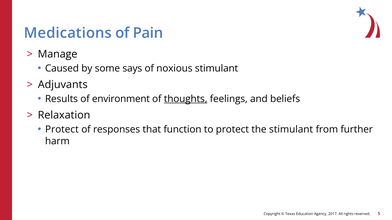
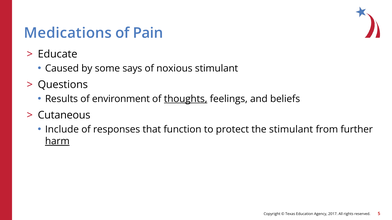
Manage: Manage -> Educate (58, 54)
Adjuvants: Adjuvants -> Questions (63, 85)
Relaxation: Relaxation -> Cutaneous (64, 115)
Protect: Protect -> Include (62, 130)
harm underline: none -> present (57, 141)
